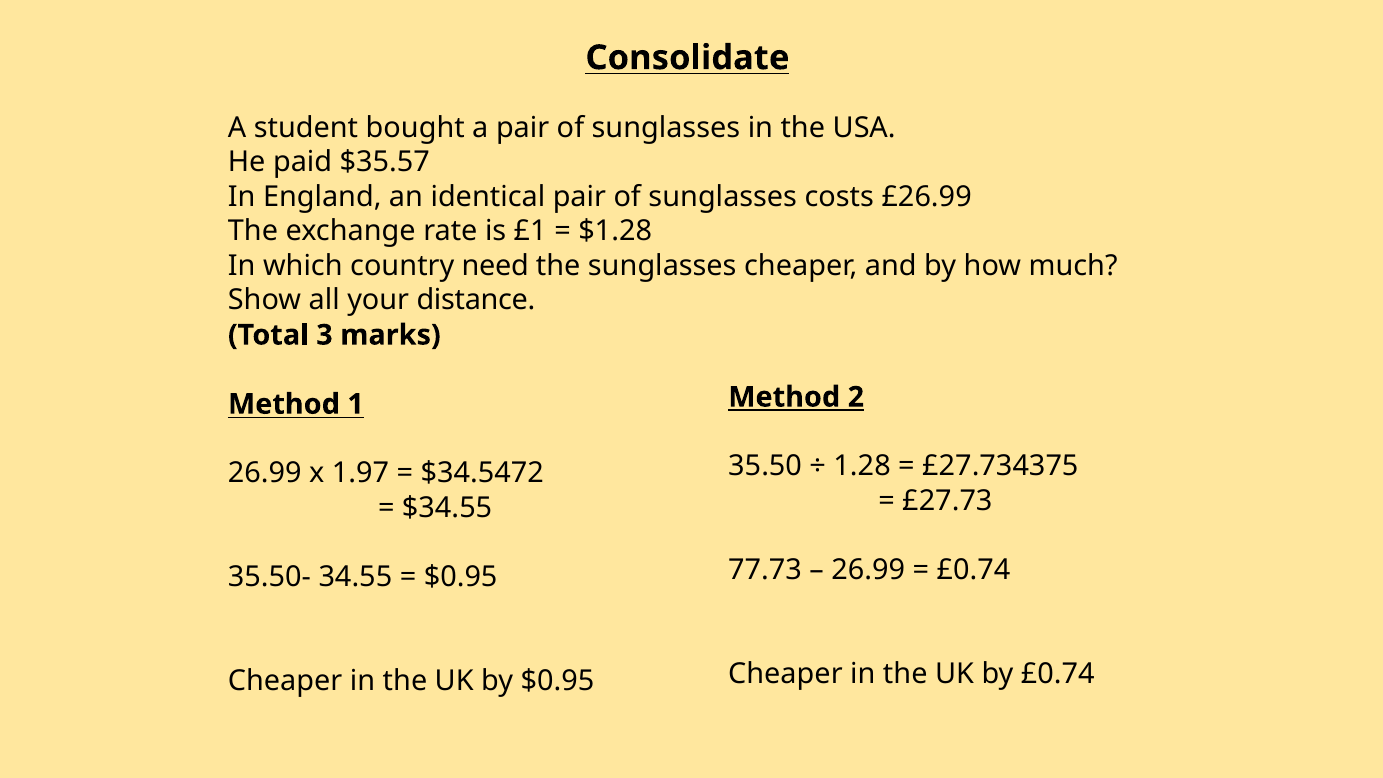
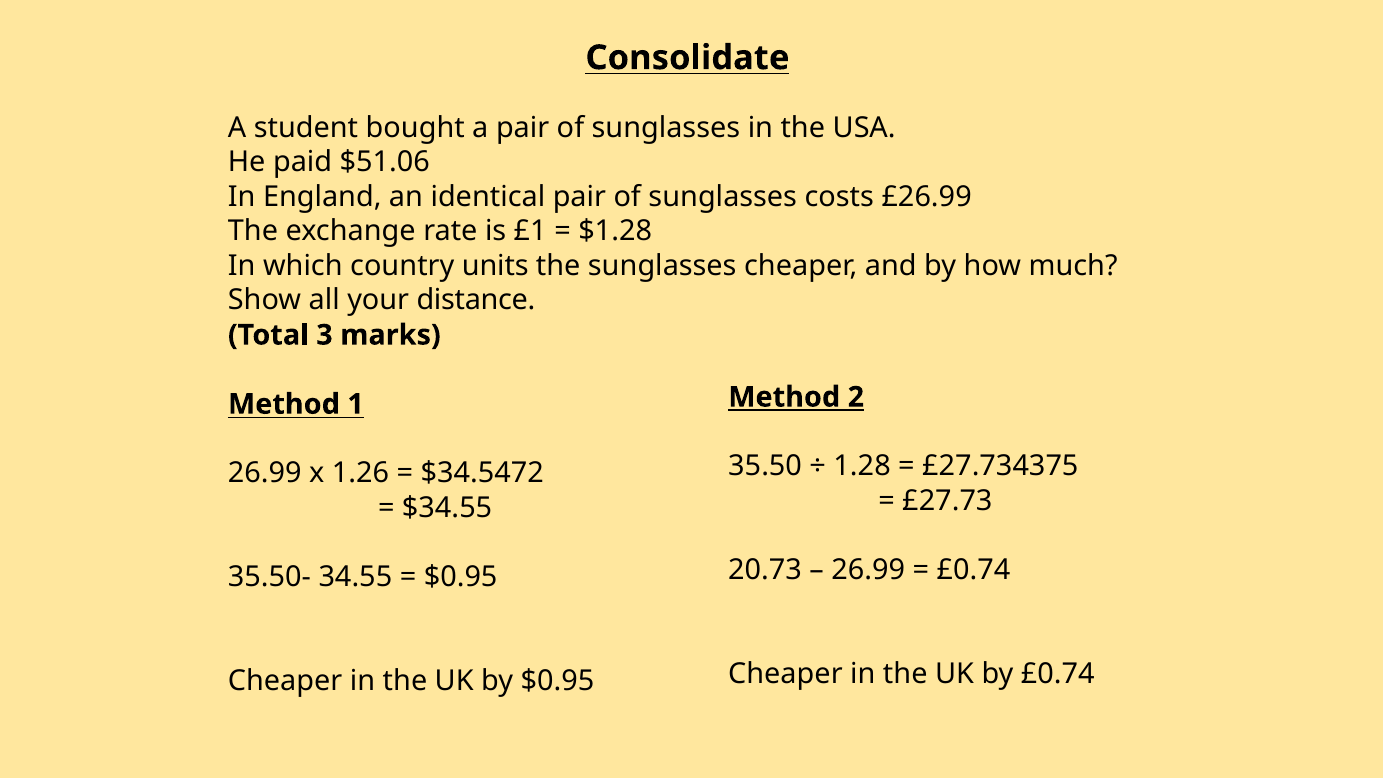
$35.57: $35.57 -> $51.06 (385, 162)
need: need -> units (495, 266)
1.97: 1.97 -> 1.26 (361, 473)
77.73: 77.73 -> 20.73 (765, 570)
